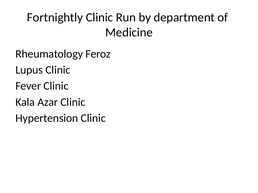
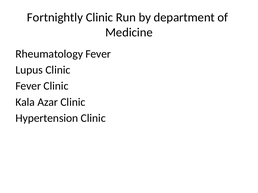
Rheumatology Feroz: Feroz -> Fever (98, 54)
